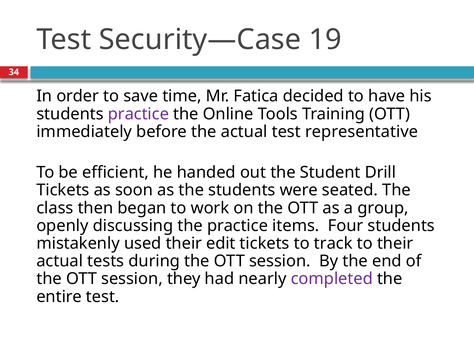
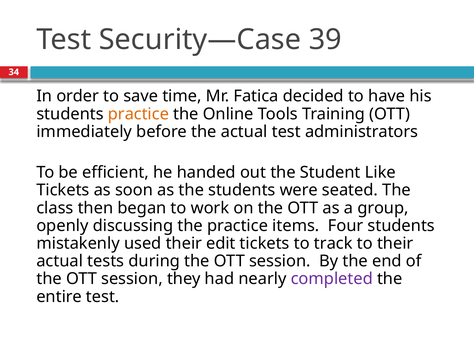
19: 19 -> 39 (325, 40)
practice colour: purple -> orange (138, 114)
representative: representative -> administrators (362, 132)
Drill: Drill -> Like (380, 173)
